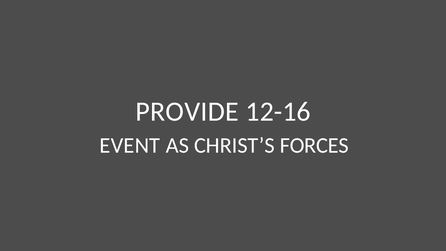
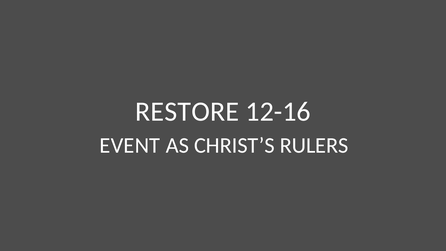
PROVIDE: PROVIDE -> RESTORE (187, 111)
FORCES: FORCES -> RULERS (314, 145)
